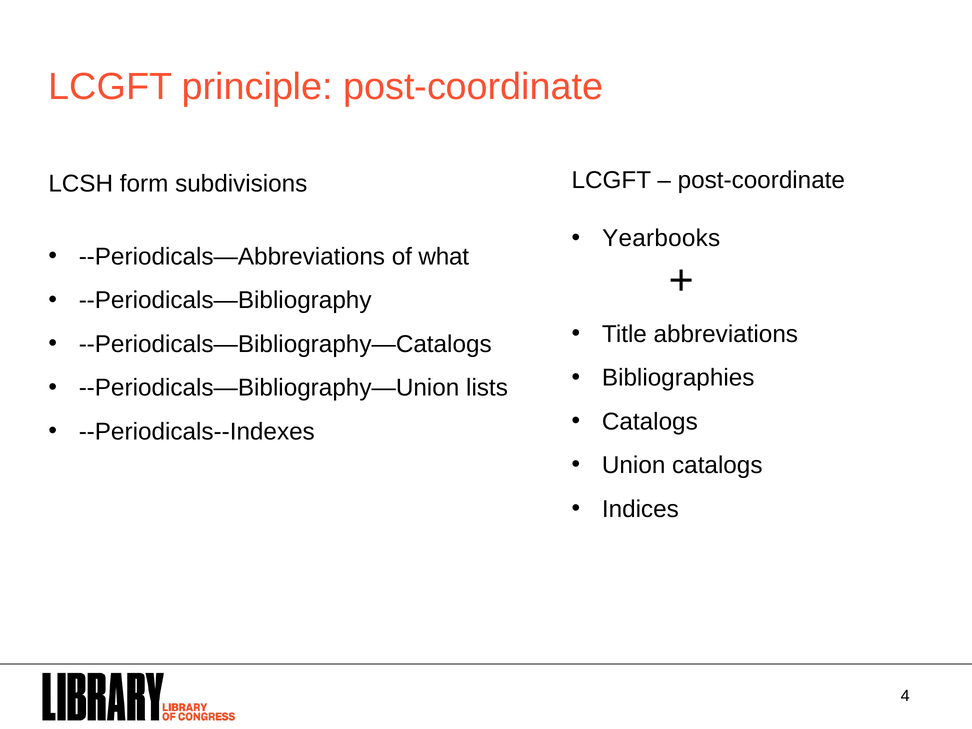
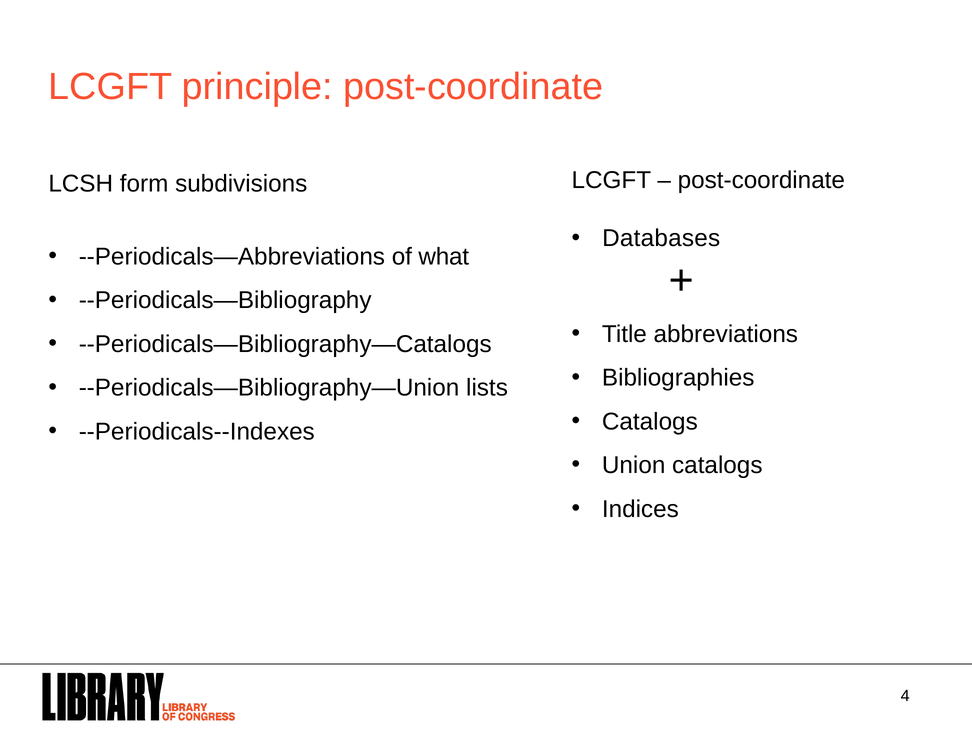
Yearbooks: Yearbooks -> Databases (661, 238)
